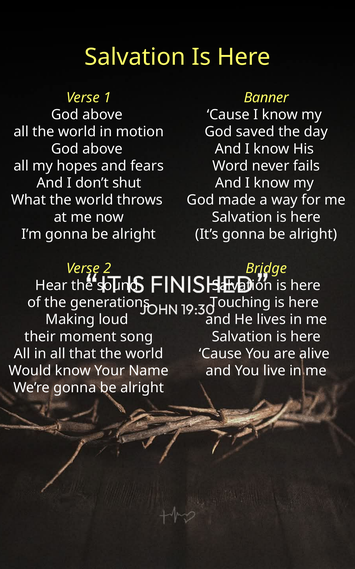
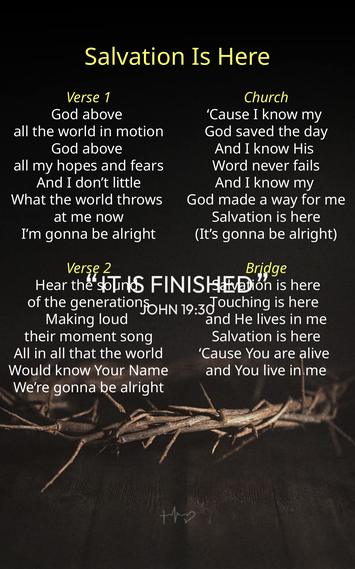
Banner: Banner -> Church (266, 97)
shut: shut -> little (127, 183)
